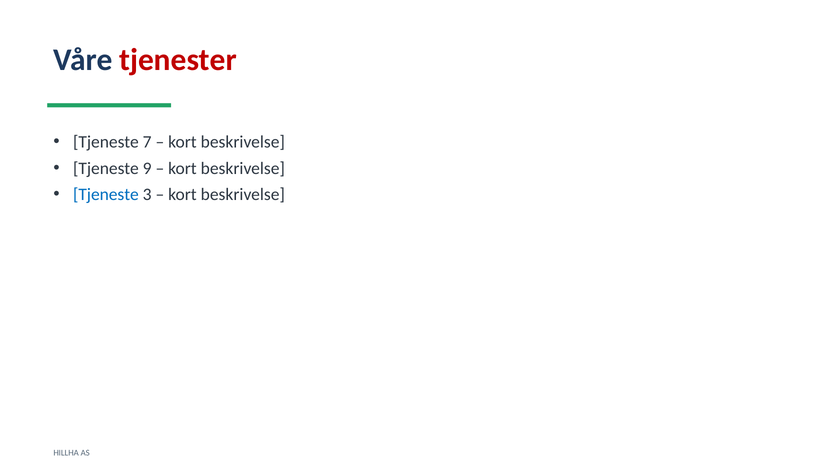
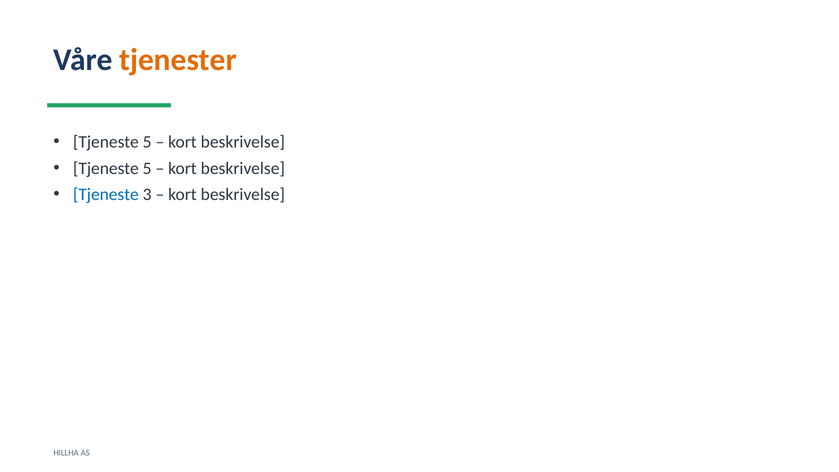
tjenester colour: red -> orange (178, 60)
7: 7 -> 5 (147, 142)
9: 9 -> 5 (147, 168)
